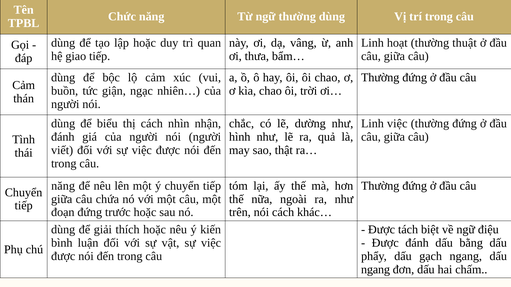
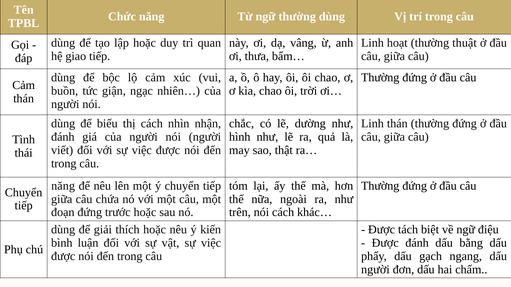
Linh việc: việc -> thán (397, 124)
ngang: ngang -> người (375, 270)
